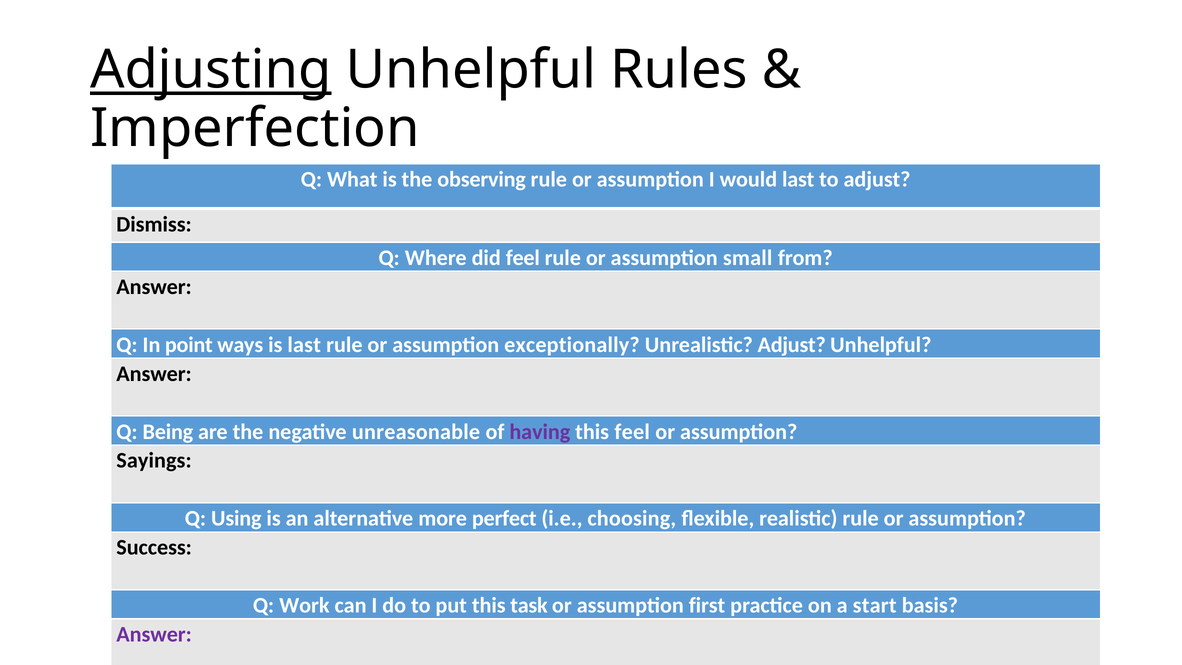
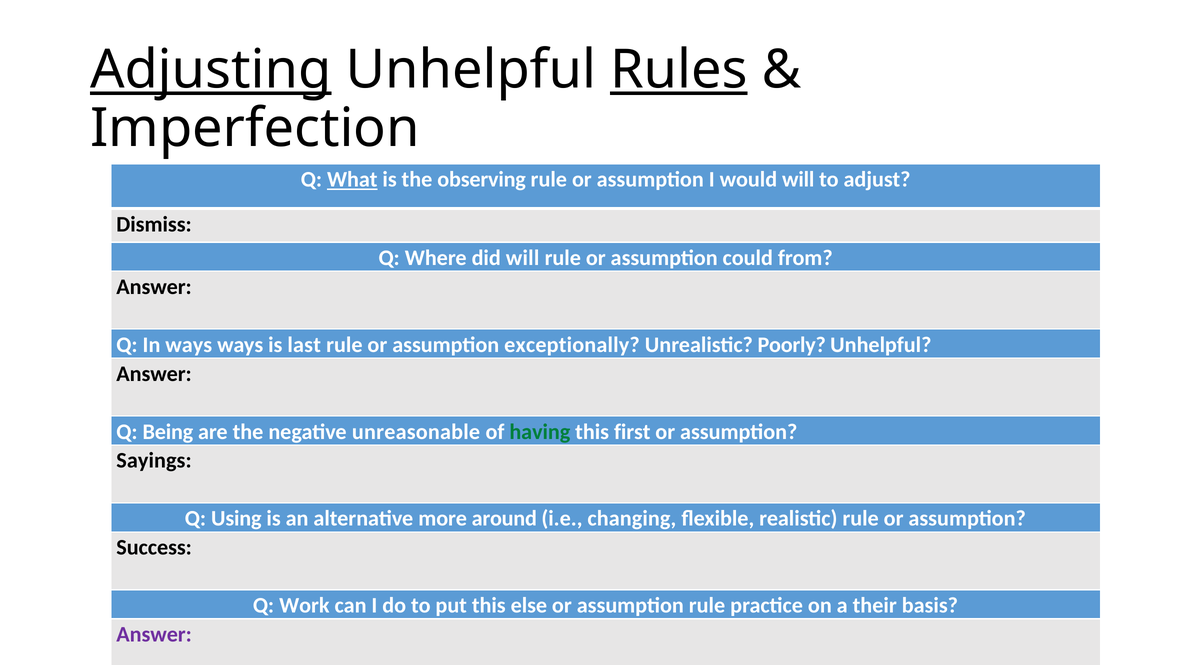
Rules underline: none -> present (679, 70)
What underline: none -> present (352, 180)
would last: last -> will (798, 180)
did feel: feel -> will (523, 258)
small: small -> could (748, 258)
In point: point -> ways (189, 345)
Unrealistic Adjust: Adjust -> Poorly (792, 345)
having colour: purple -> green (540, 432)
this feel: feel -> first (632, 432)
perfect: perfect -> around (504, 518)
choosing: choosing -> changing (632, 518)
task: task -> else (529, 605)
assumption first: first -> rule (707, 605)
start: start -> their (875, 605)
